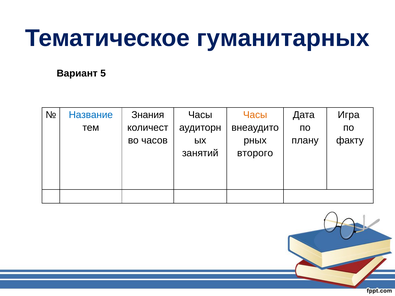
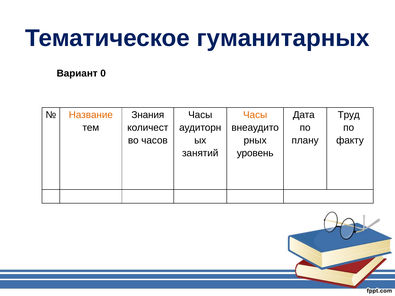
5: 5 -> 0 (103, 73)
Название colour: blue -> orange (91, 115)
Игра: Игра -> Труд (349, 115)
второго: второго -> уровень (255, 153)
